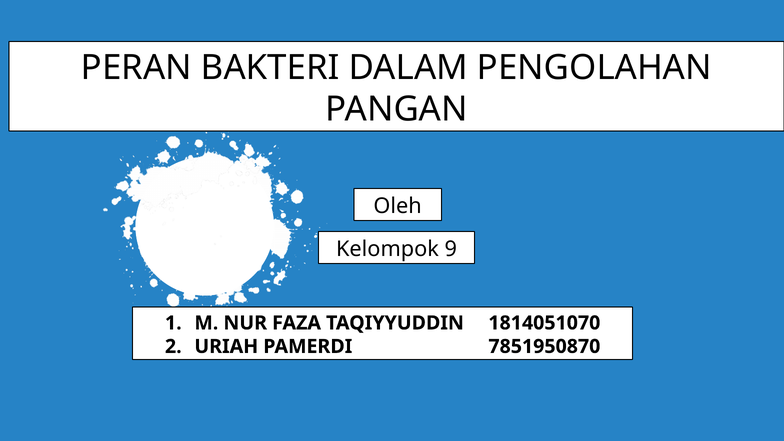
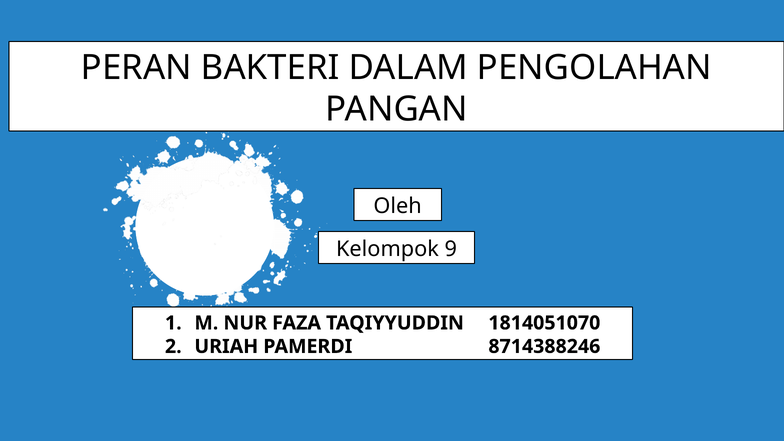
7851950870: 7851950870 -> 8714388246 (544, 346)
